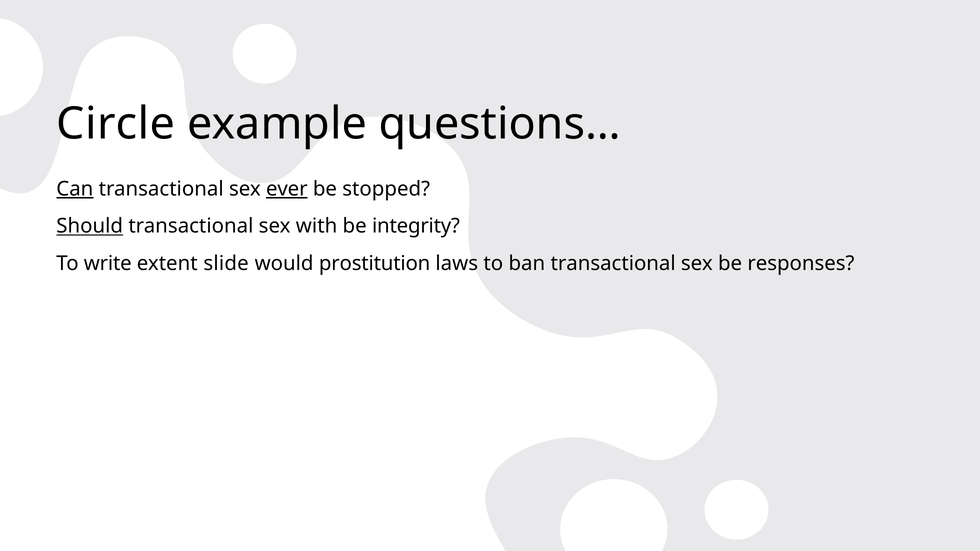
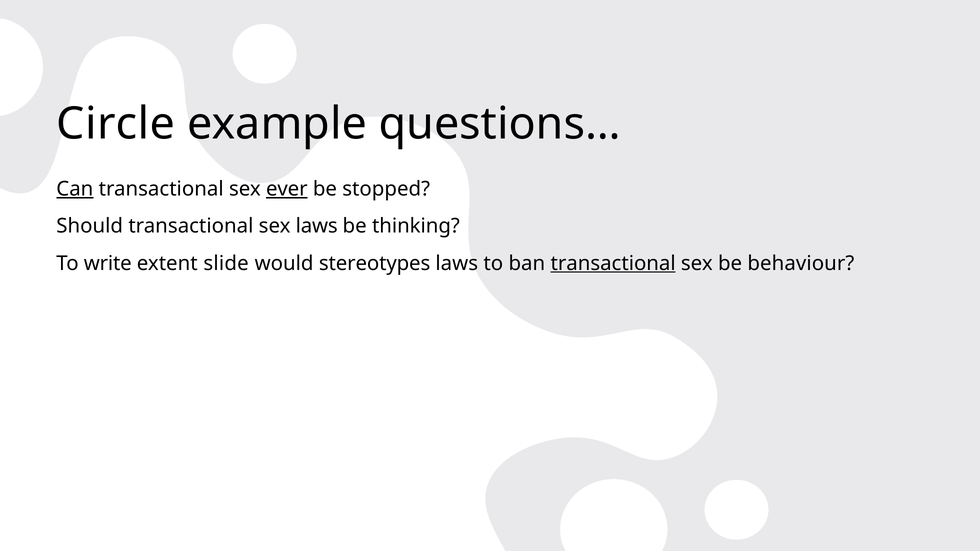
Should underline: present -> none (90, 226)
sex with: with -> laws (317, 226)
integrity: integrity -> thinking (416, 226)
prostitution: prostitution -> stereotypes (375, 263)
transactional underline: none -> present (613, 263)
responses: responses -> behaviour (801, 263)
